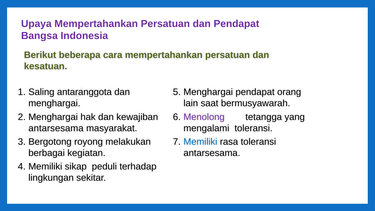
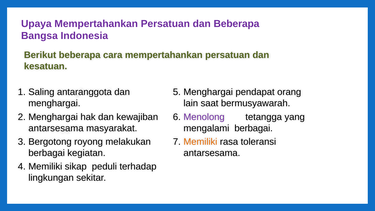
dan Pendapat: Pendapat -> Beberapa (236, 24)
mengalami toleransi: toleransi -> berbagai (254, 128)
Memiliki colour: blue -> orange (200, 142)
